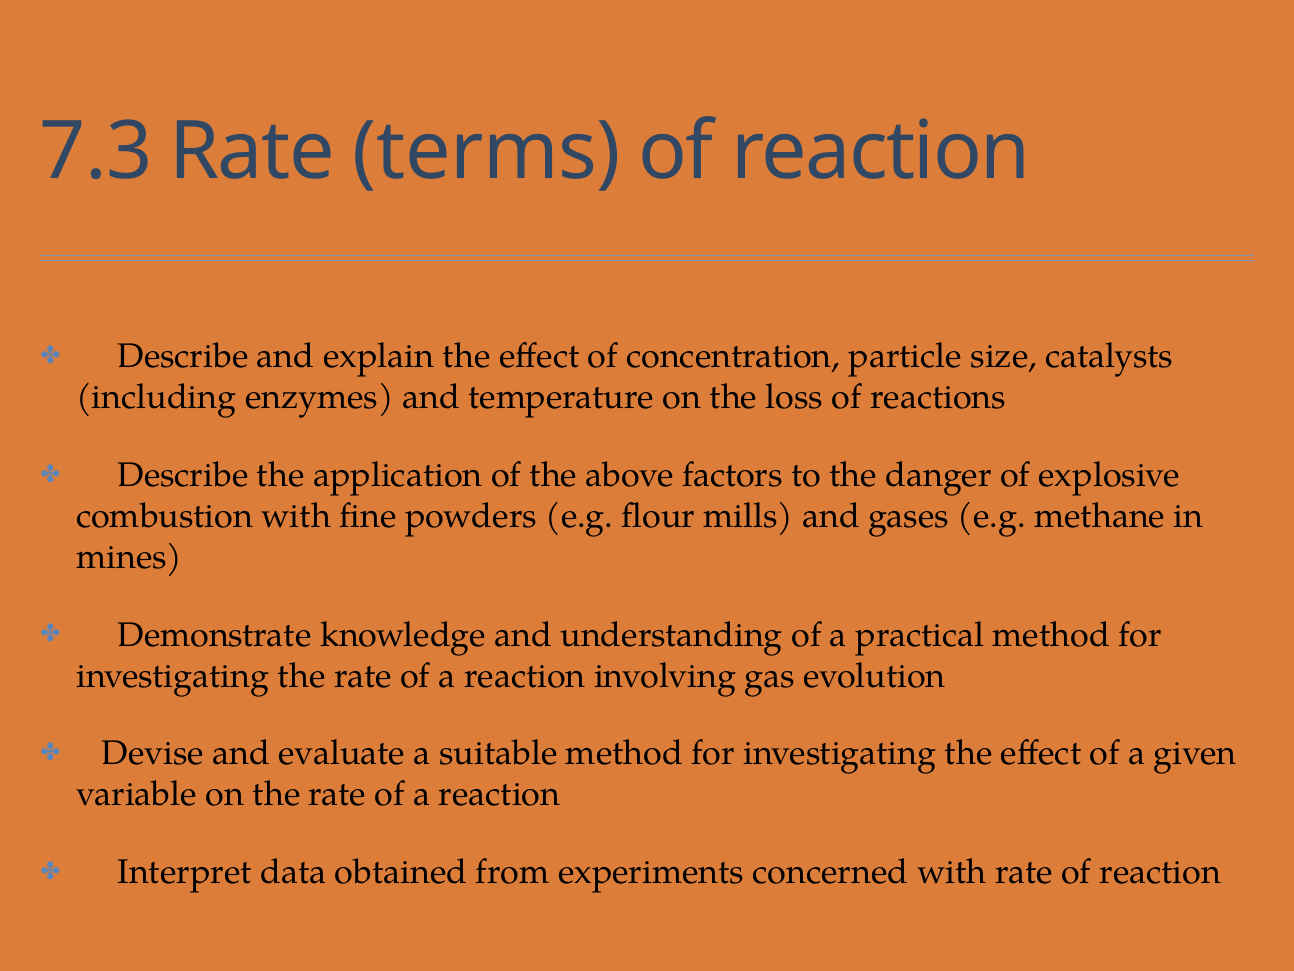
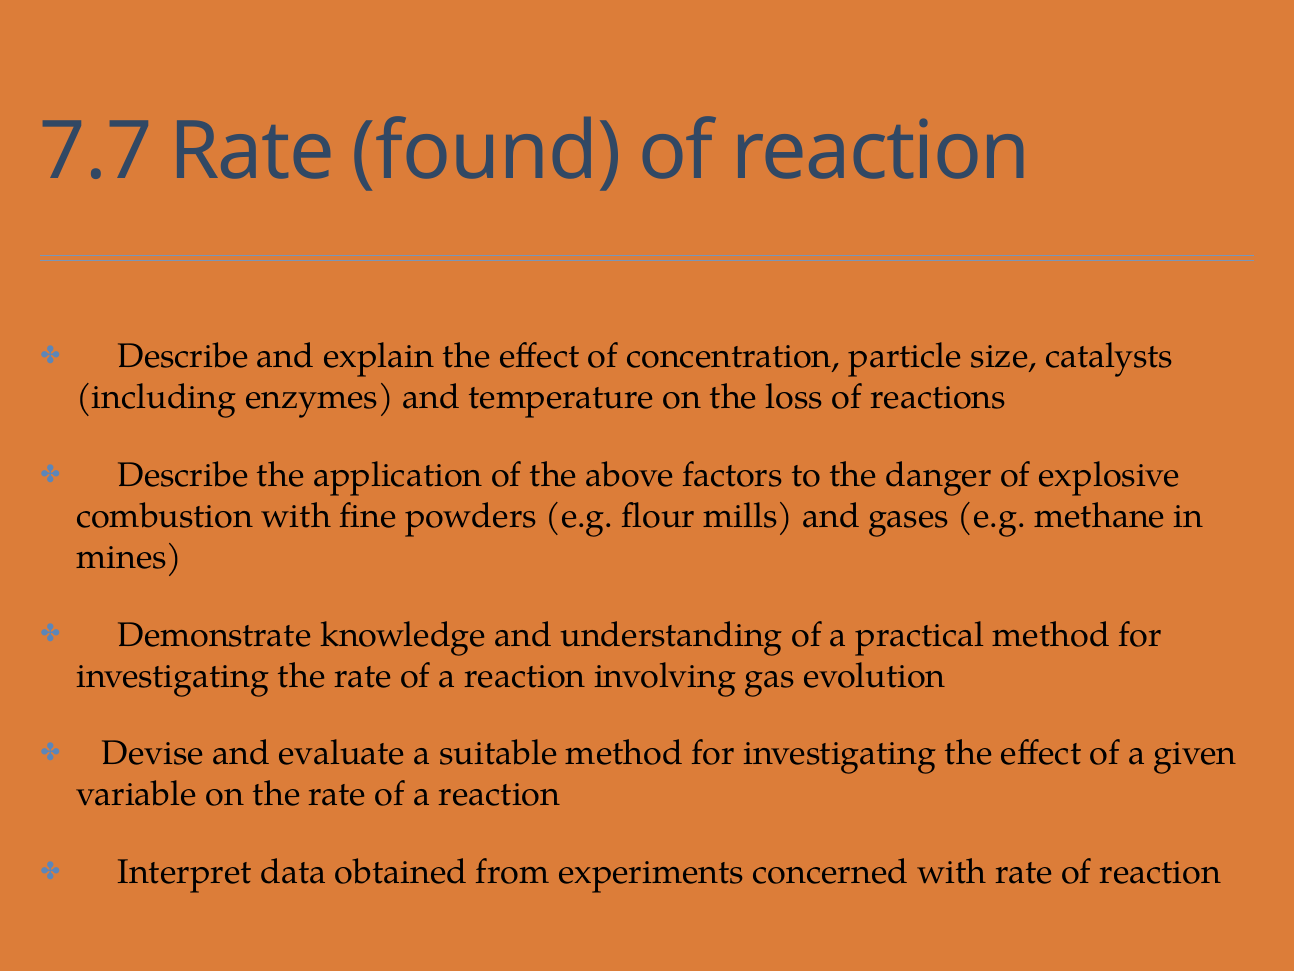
7.3: 7.3 -> 7.7 (96, 152)
terms: terms -> found (487, 152)
